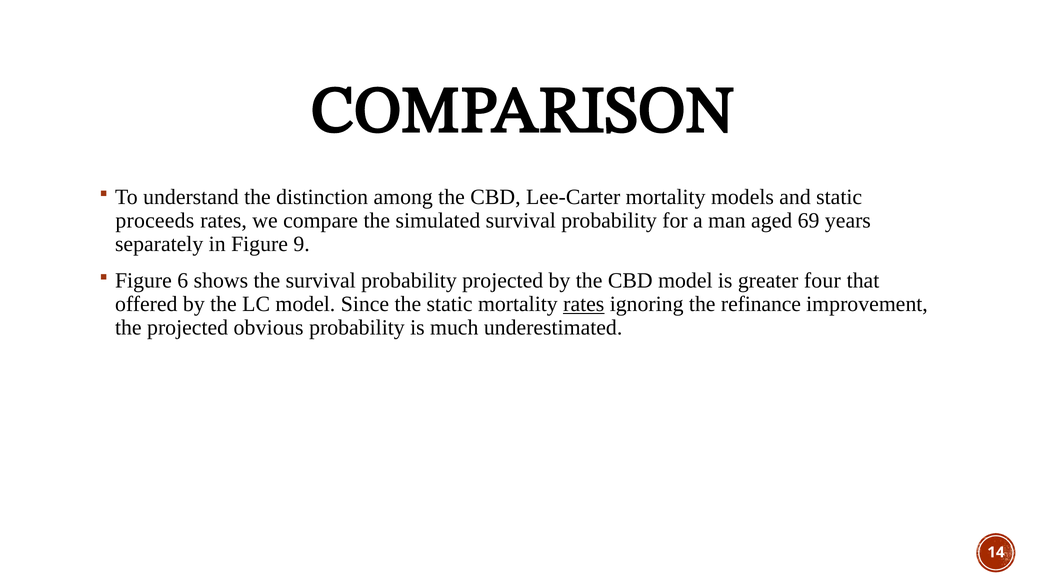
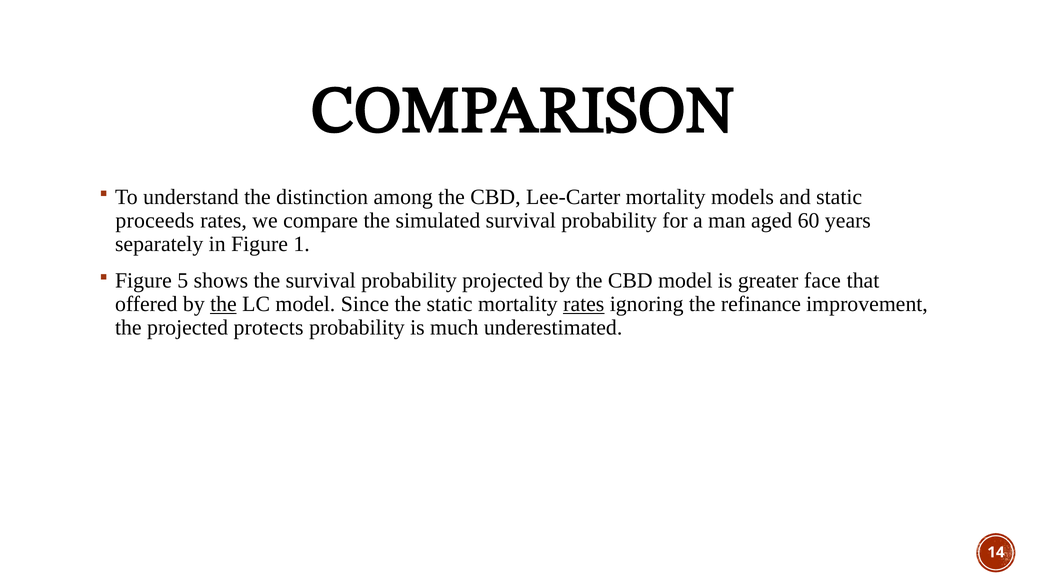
69: 69 -> 60 (809, 221)
9: 9 -> 1 (302, 244)
6: 6 -> 5 (183, 281)
four: four -> face (822, 281)
the underline: none -> present (223, 304)
obvious: obvious -> protects (269, 328)
